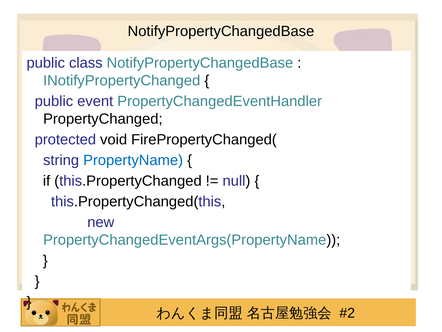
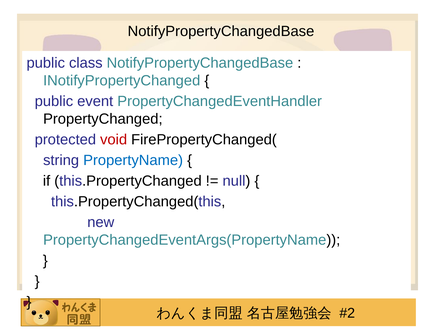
void colour: black -> red (114, 140)
